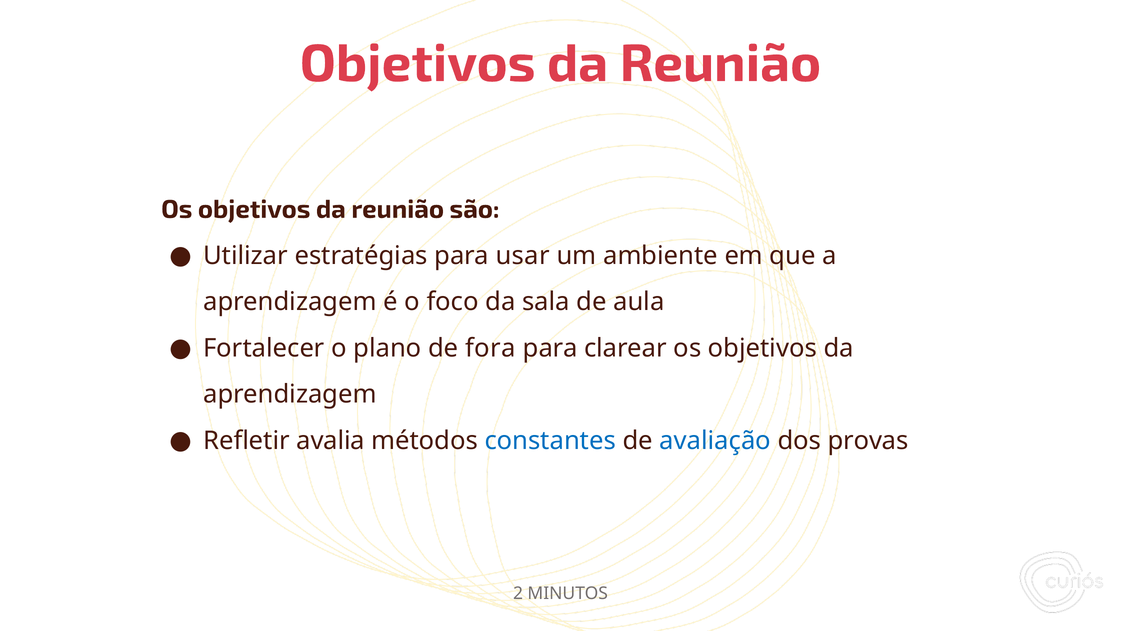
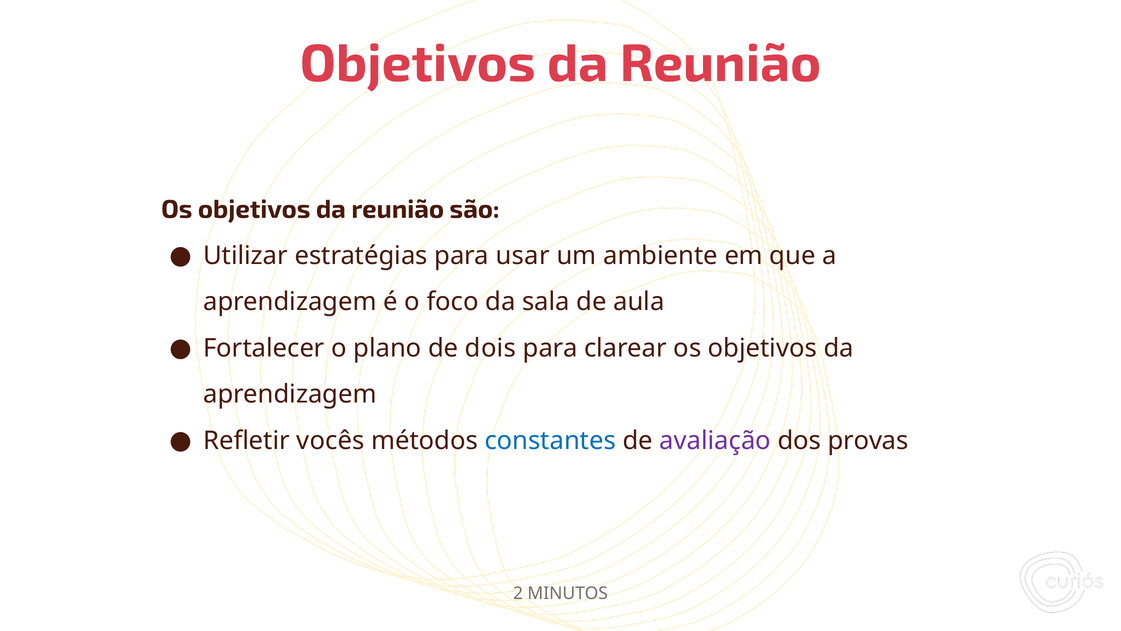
fora: fora -> dois (490, 348)
avalia: avalia -> vocês (330, 440)
avaliação colour: blue -> purple (715, 440)
